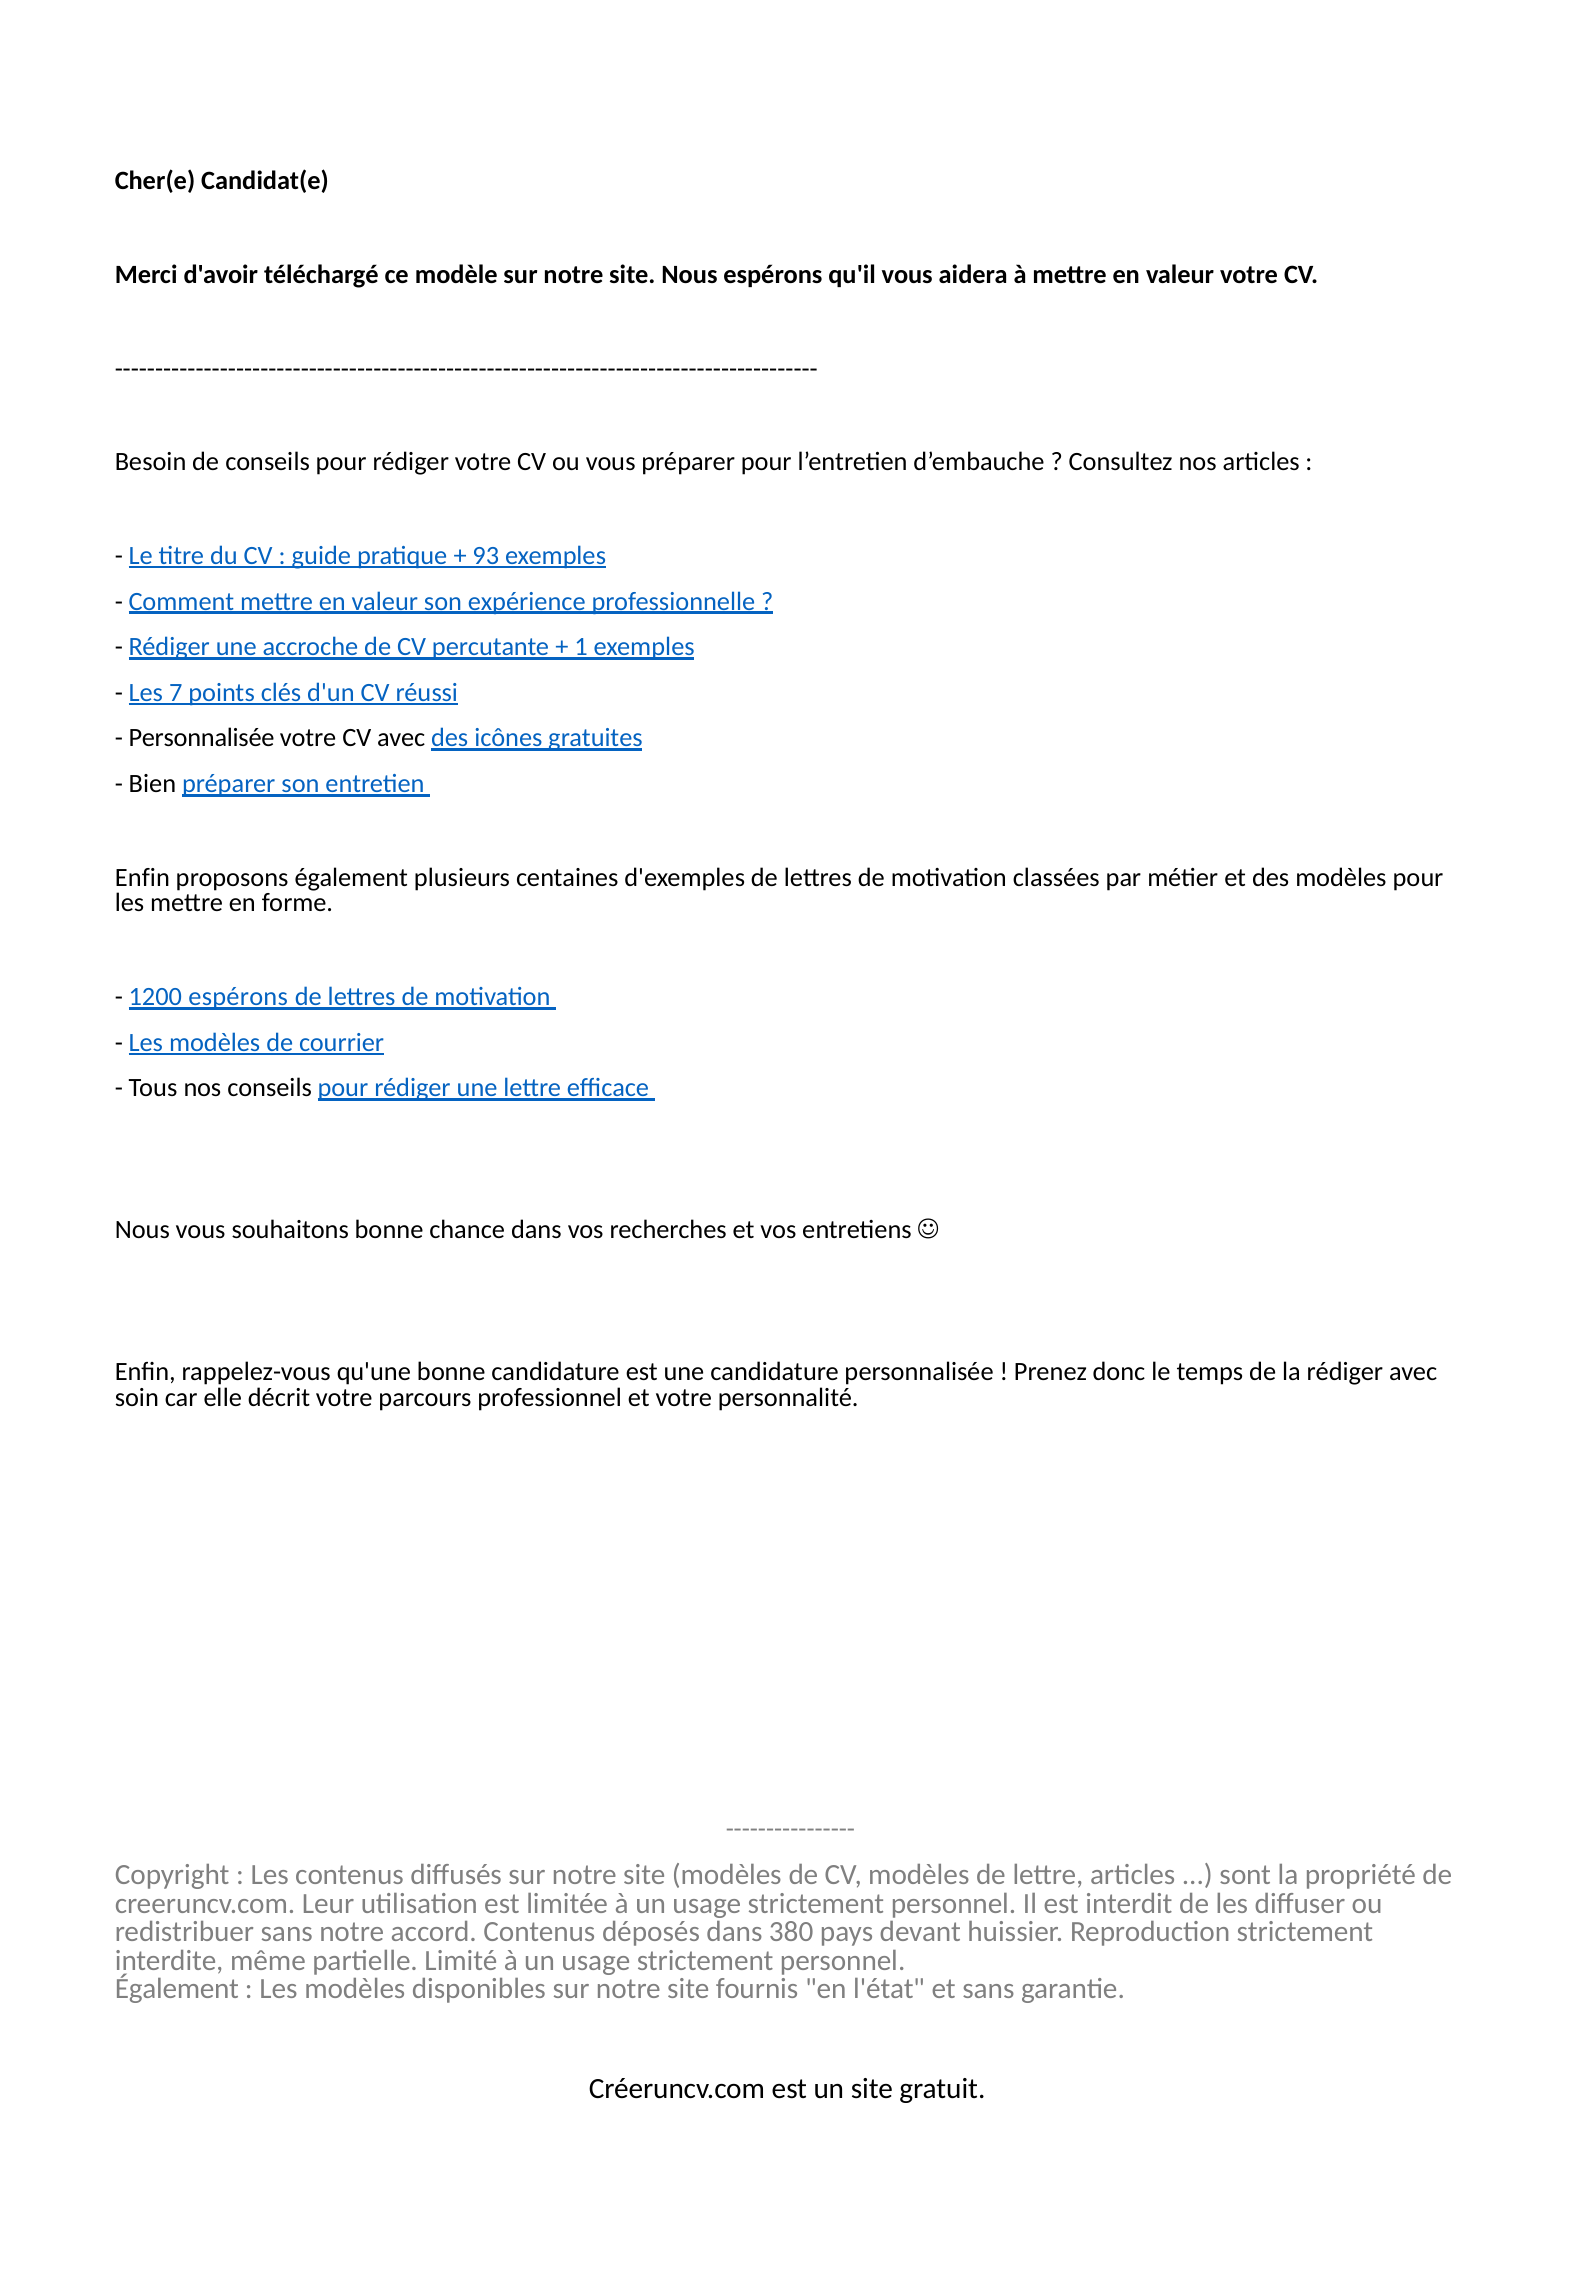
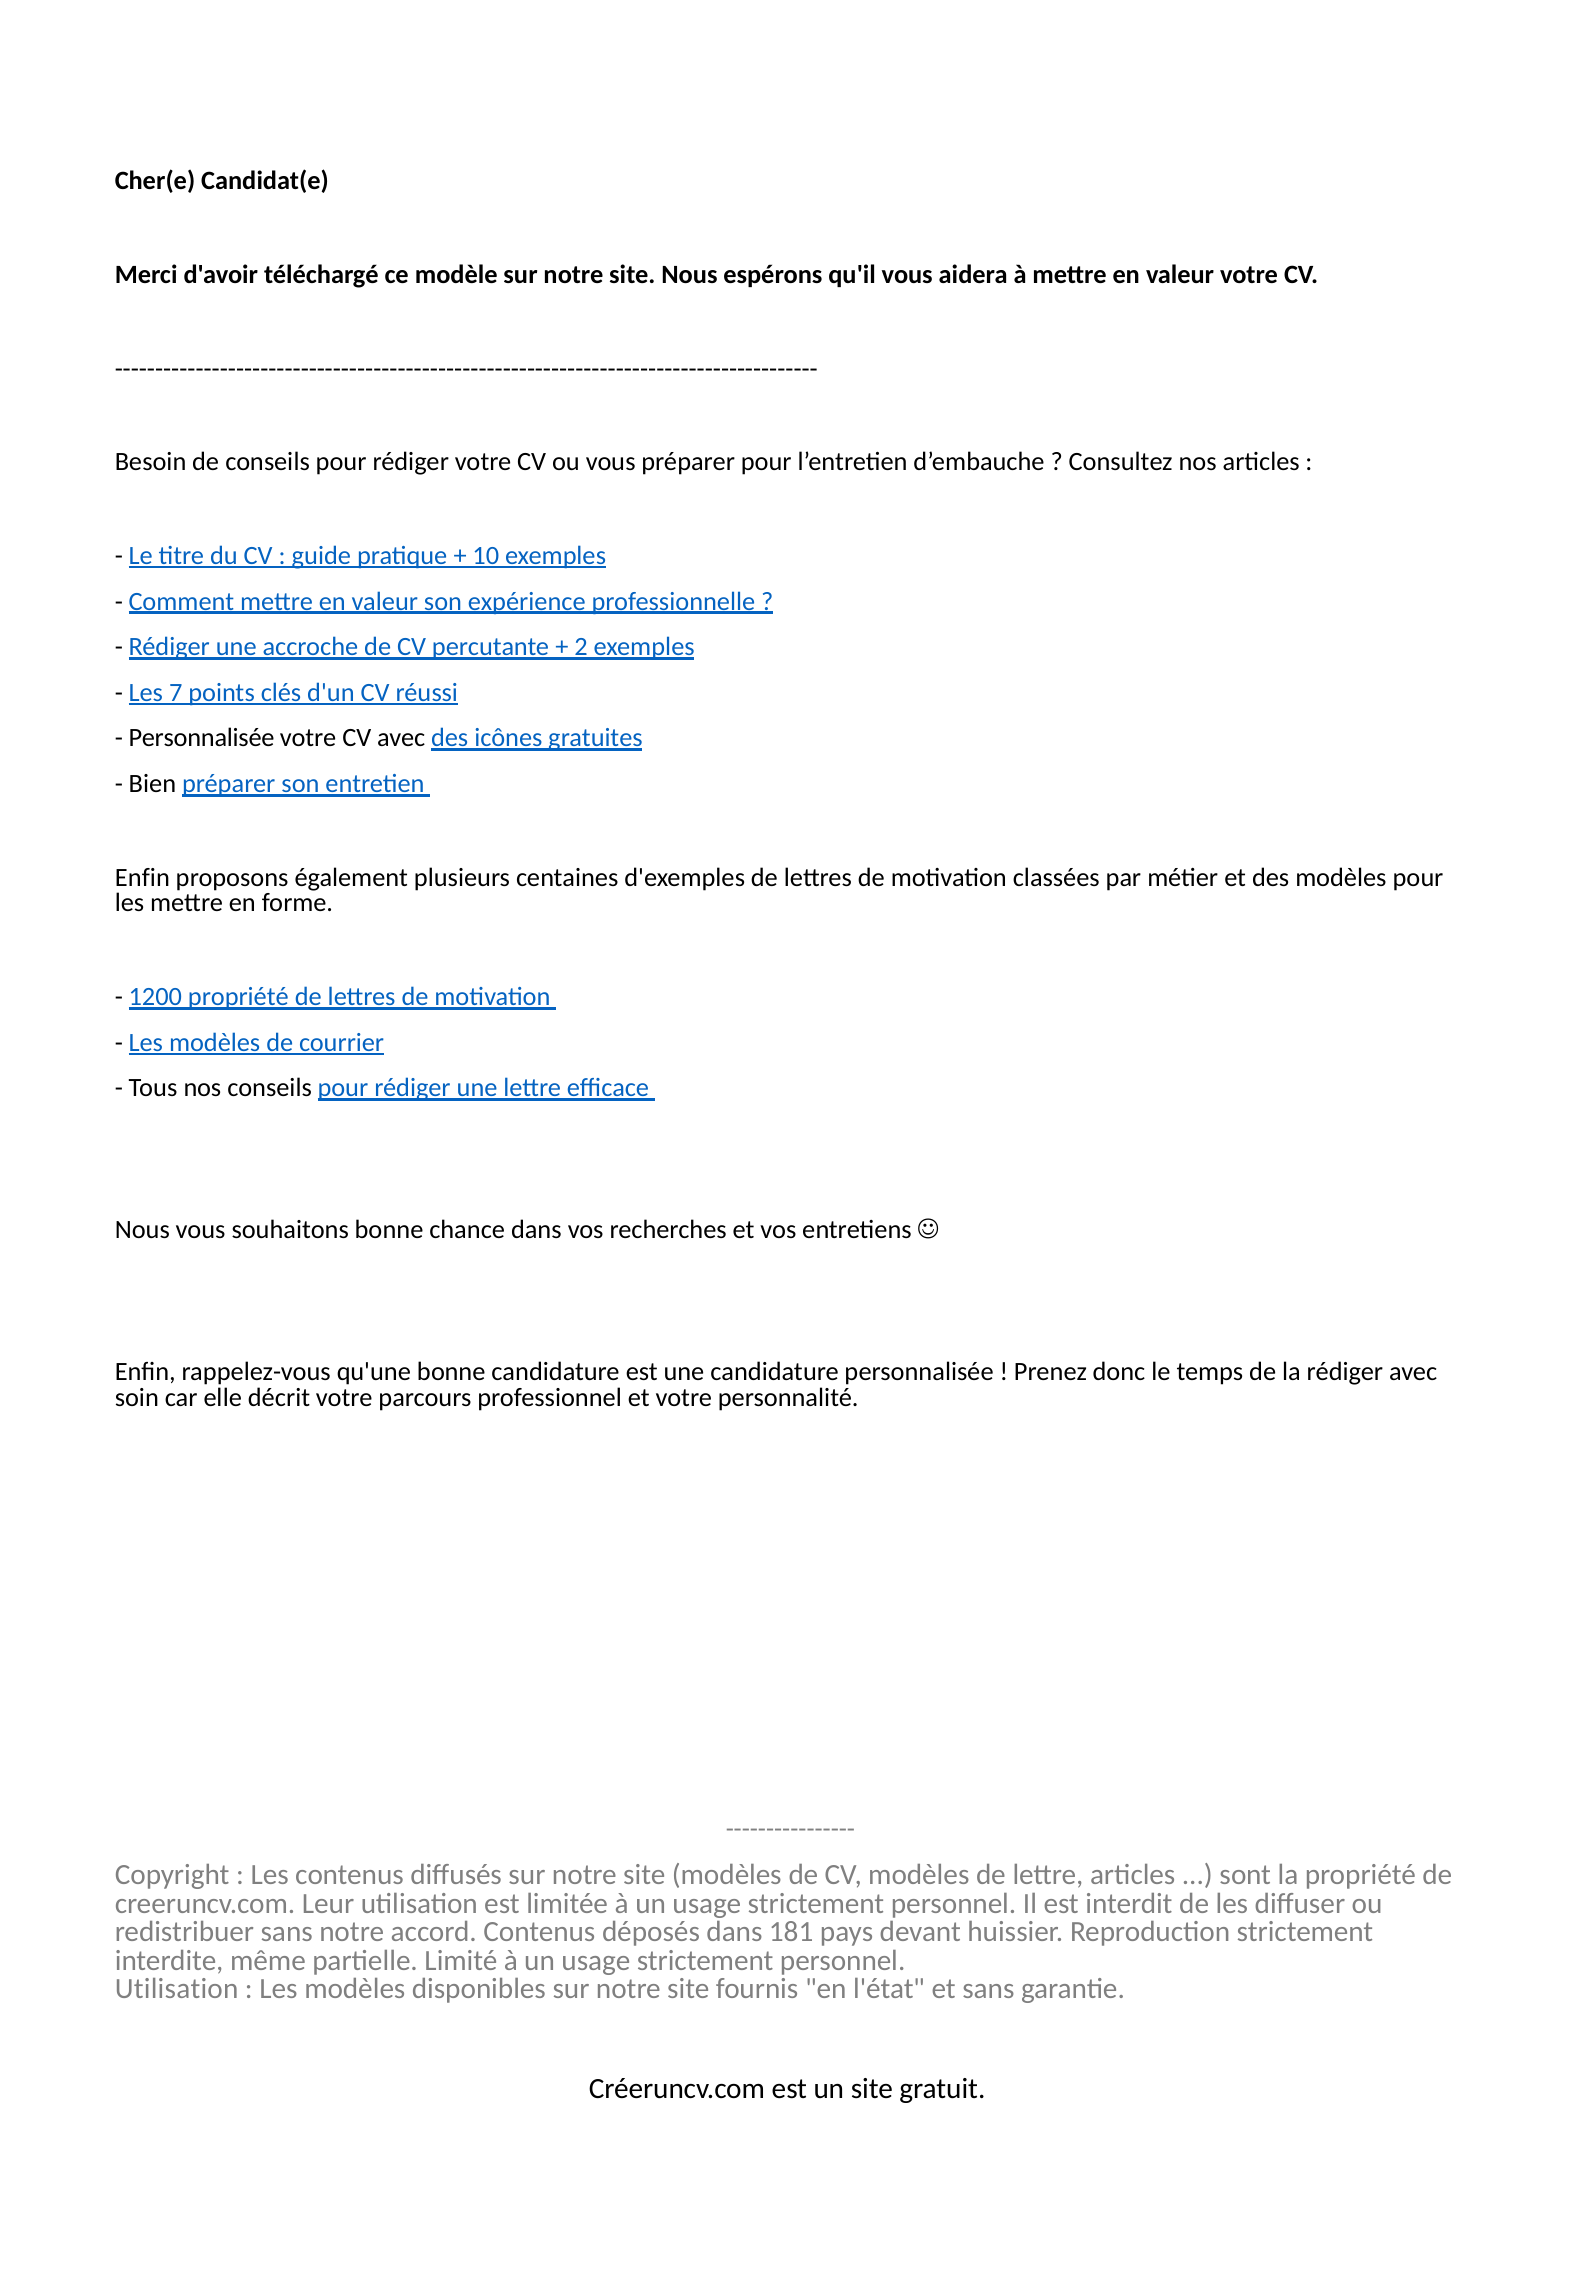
93: 93 -> 10 (486, 556)
1: 1 -> 2 (581, 647)
1200 espérons: espérons -> propriété (238, 997)
380: 380 -> 181 (791, 1933)
Également: Également -> Utilisation (177, 1990)
